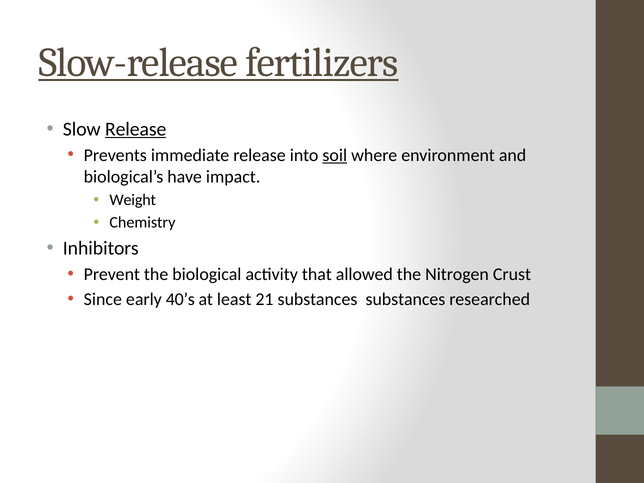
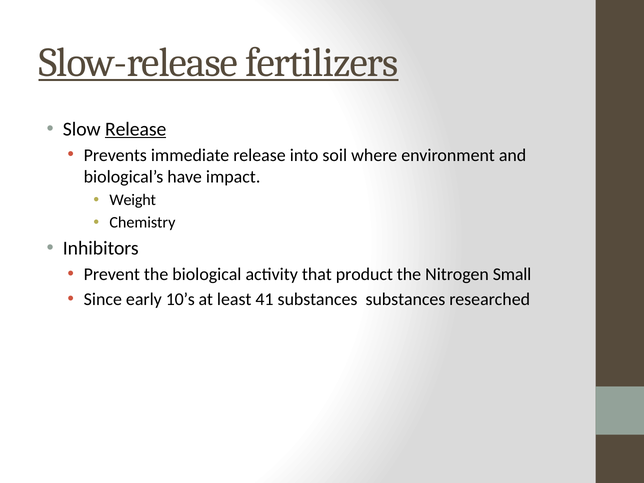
soil underline: present -> none (335, 155)
allowed: allowed -> product (364, 274)
Crust: Crust -> Small (512, 274)
40’s: 40’s -> 10’s (180, 299)
21: 21 -> 41 (264, 299)
